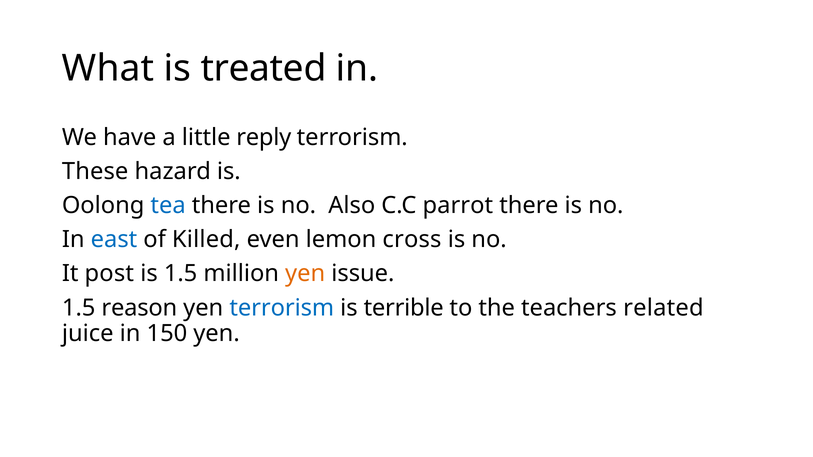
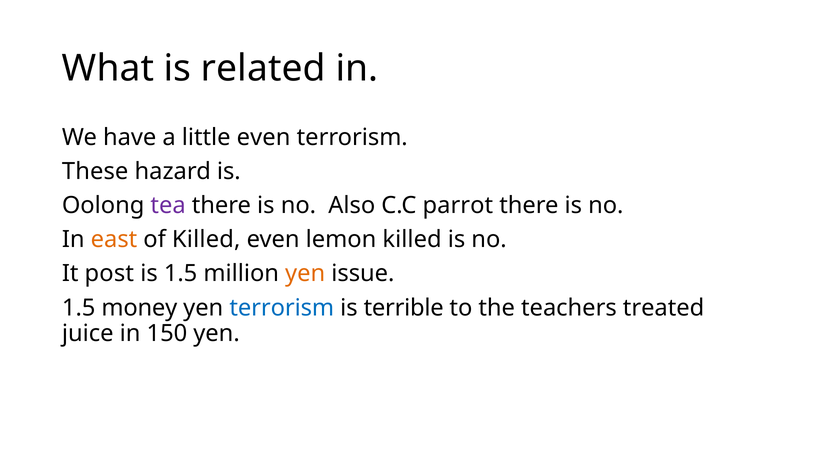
treated: treated -> related (263, 68)
little reply: reply -> even (264, 137)
tea colour: blue -> purple (168, 206)
east colour: blue -> orange (114, 240)
lemon cross: cross -> killed (412, 240)
reason: reason -> money (139, 308)
related: related -> treated (664, 308)
